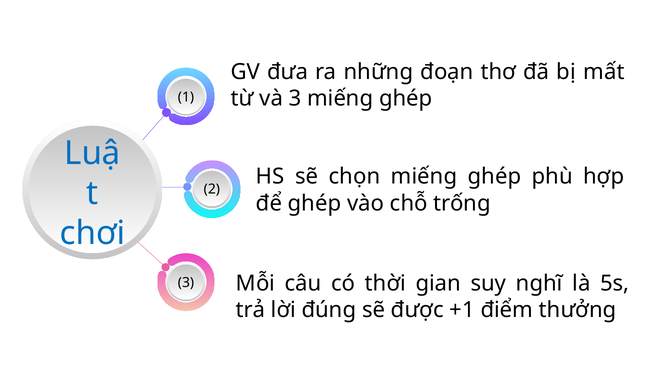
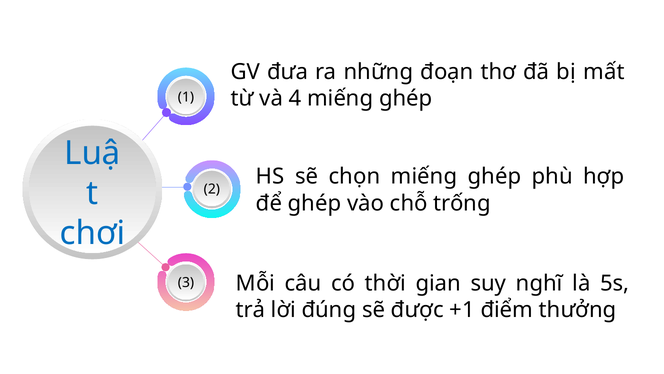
và 3: 3 -> 4 (295, 98)
